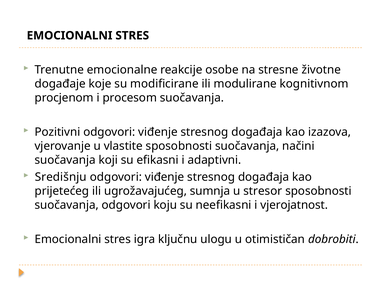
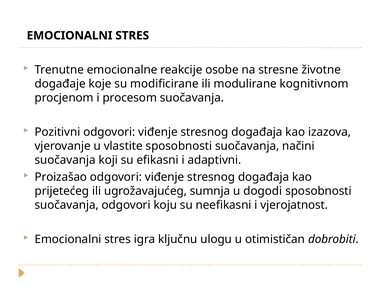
Središnju: Središnju -> Proizašao (61, 177)
stresor: stresor -> dogodi (263, 191)
